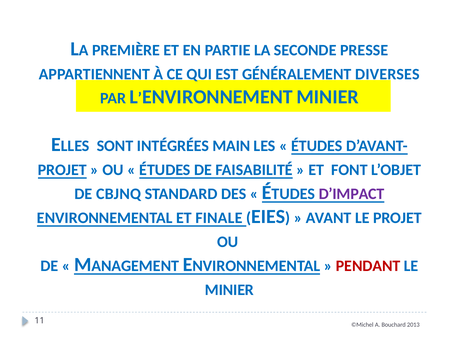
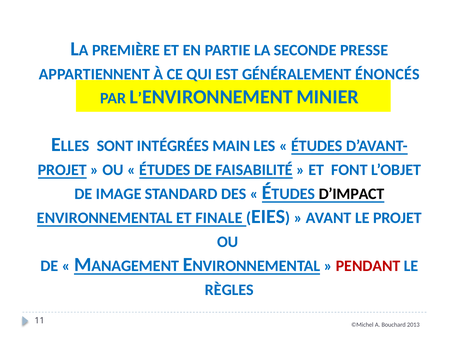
DIVERSES: DIVERSES -> ÉNONCÉS (387, 74)
CBJNQ: CBJNQ -> IMAGE (119, 194)
D’IMPACT colour: purple -> black (352, 194)
MINIER: MINIER -> RÈGLES (229, 290)
